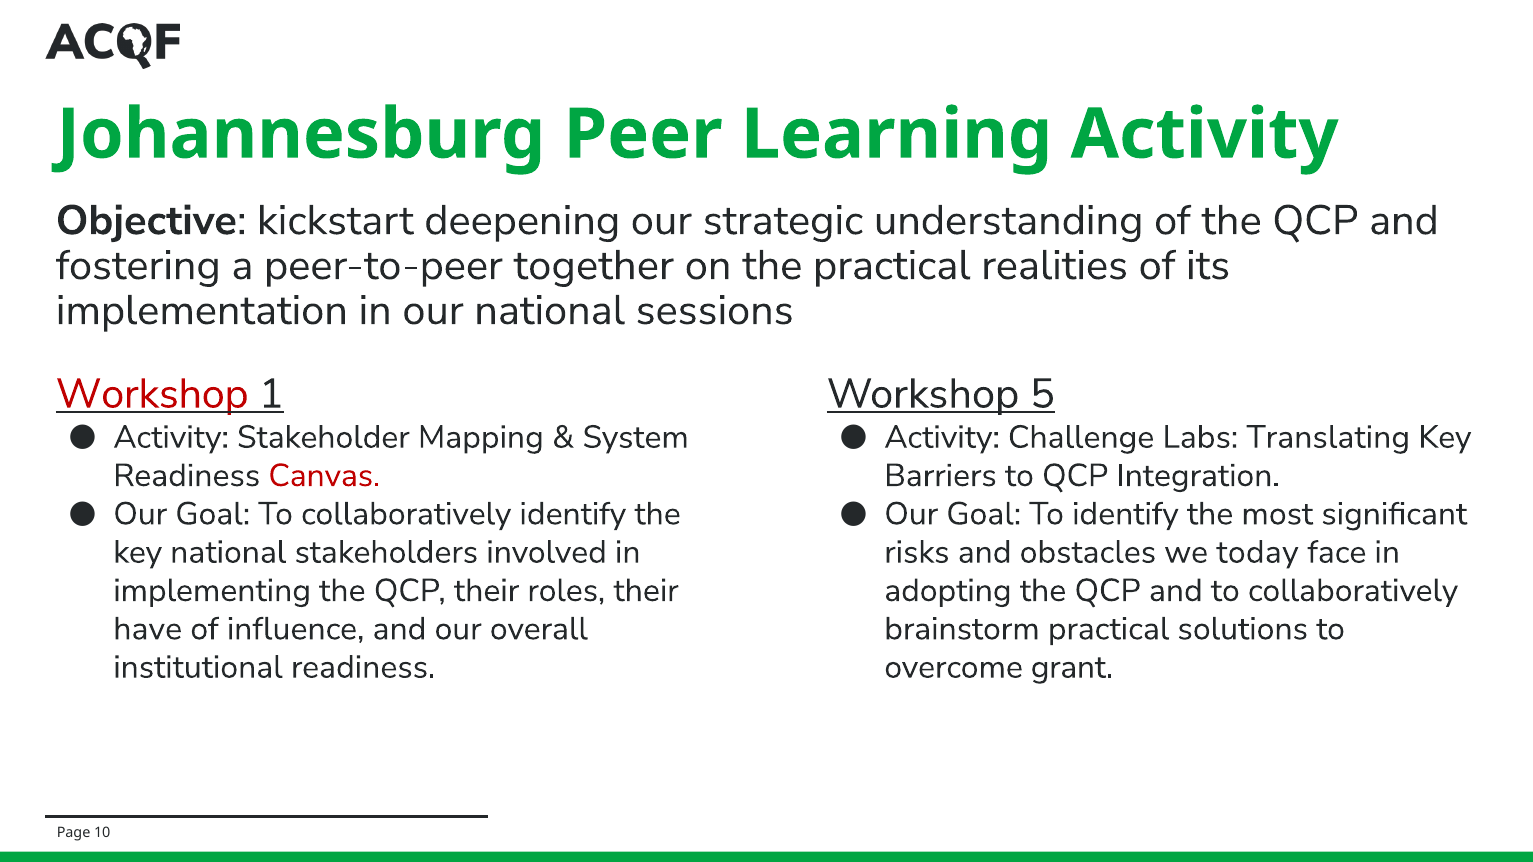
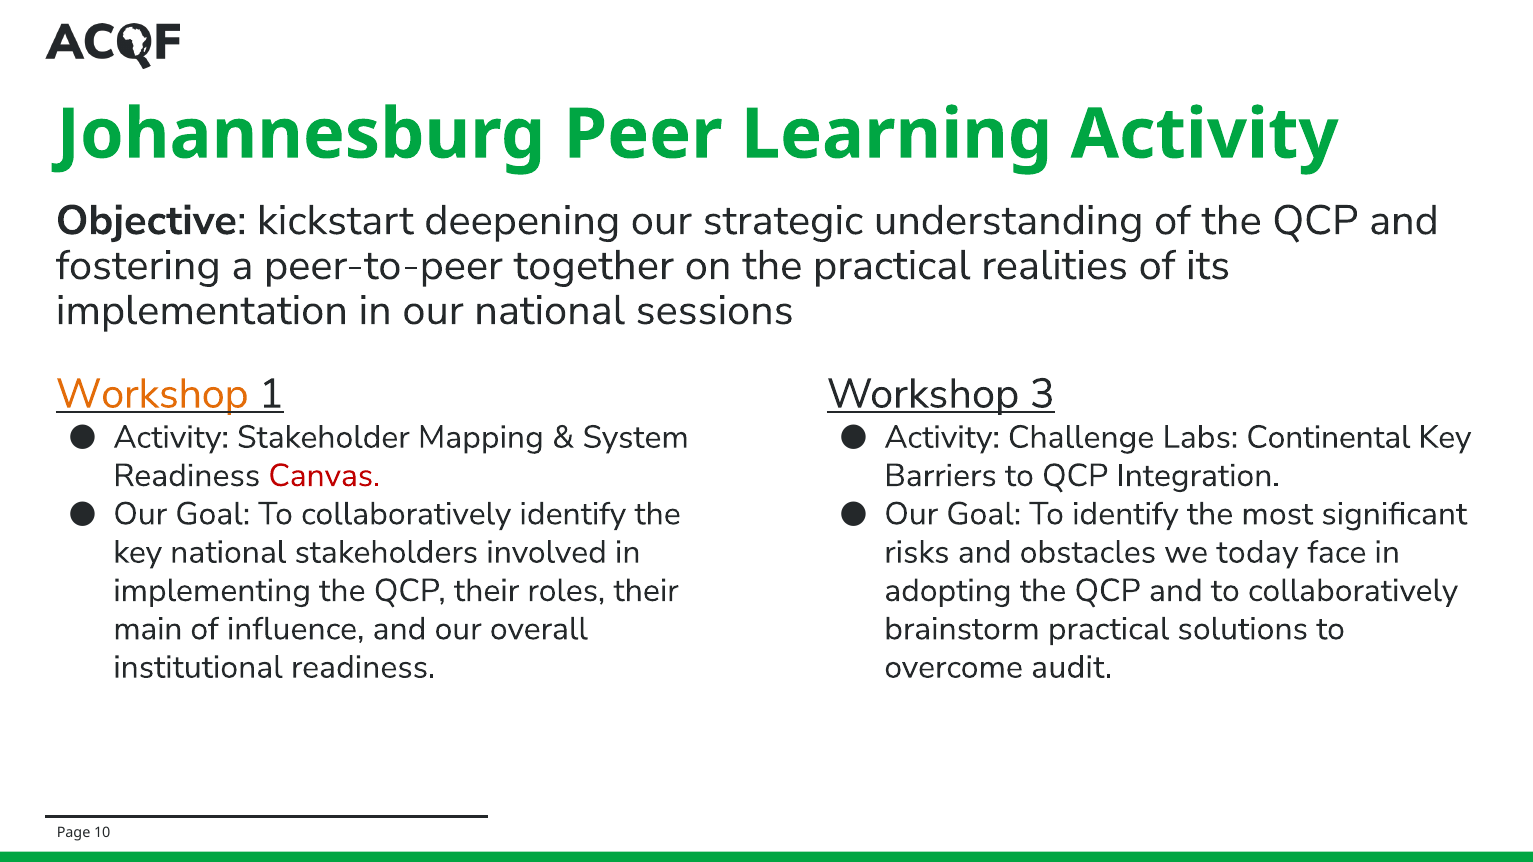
Workshop colour: red -> orange (152, 394)
5: 5 -> 3 (1042, 394)
Translating: Translating -> Continental (1328, 437)
have: have -> main (148, 629)
grant: grant -> audit (1072, 667)
